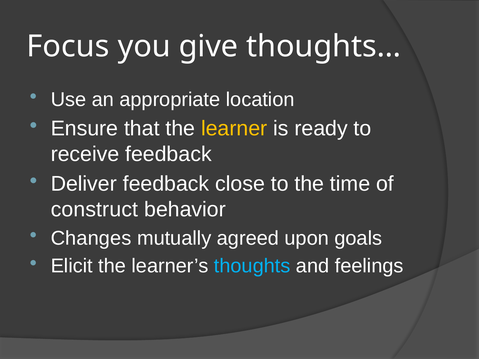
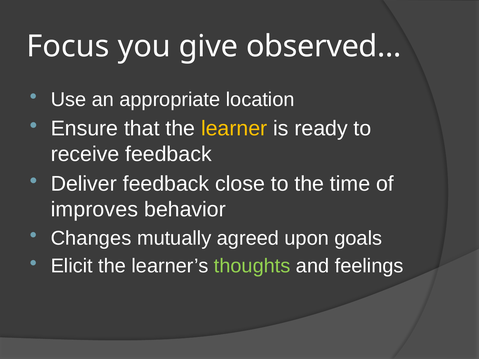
thoughts…: thoughts… -> observed… (324, 46)
construct: construct -> improves (94, 210)
thoughts colour: light blue -> light green (252, 266)
